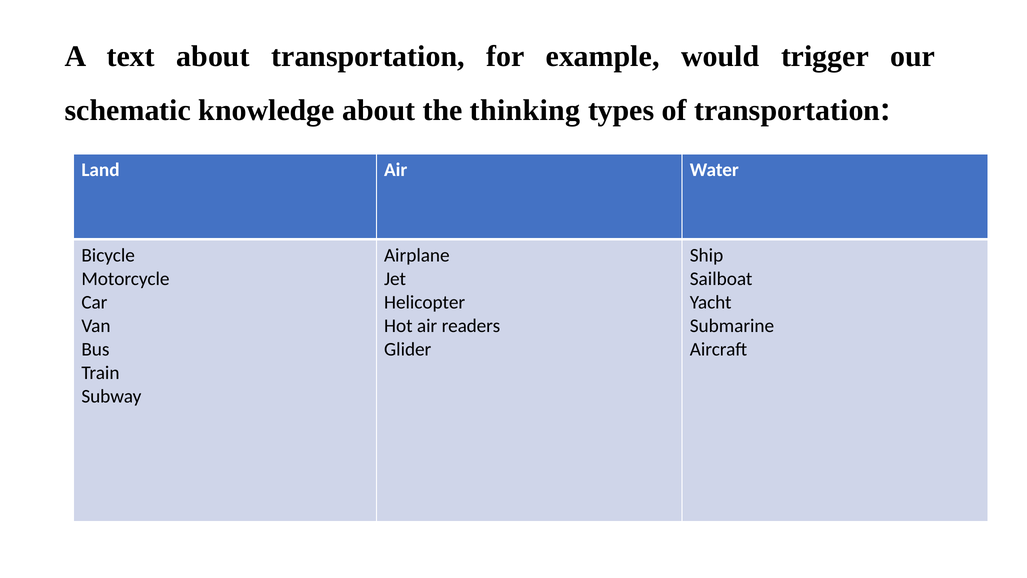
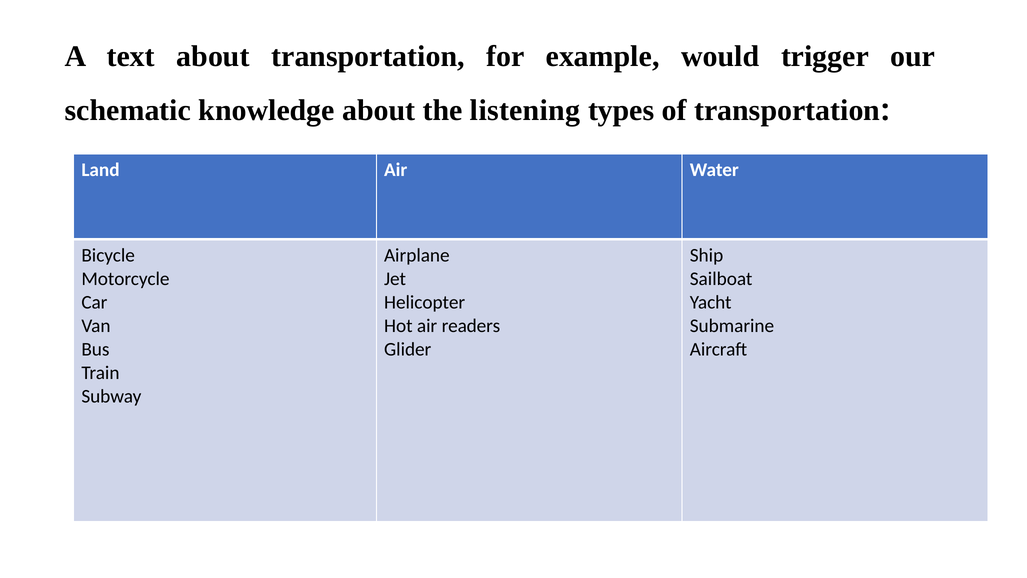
thinking: thinking -> listening (525, 110)
